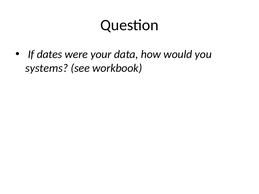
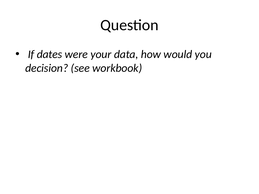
systems: systems -> decision (47, 68)
